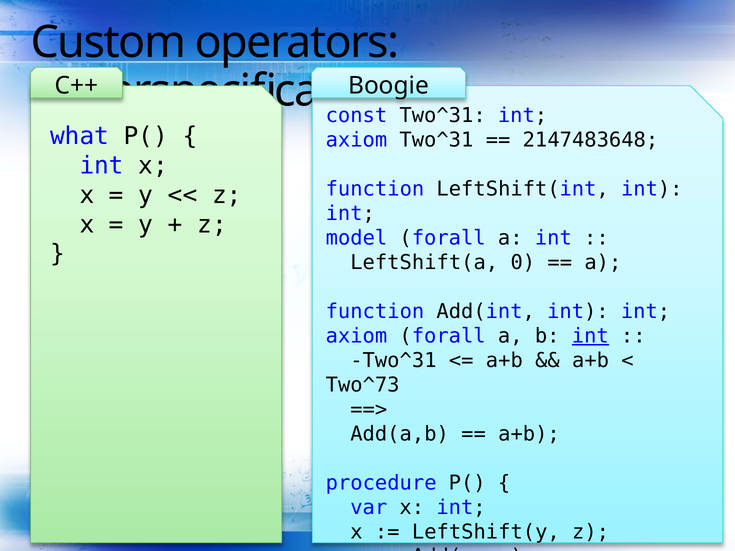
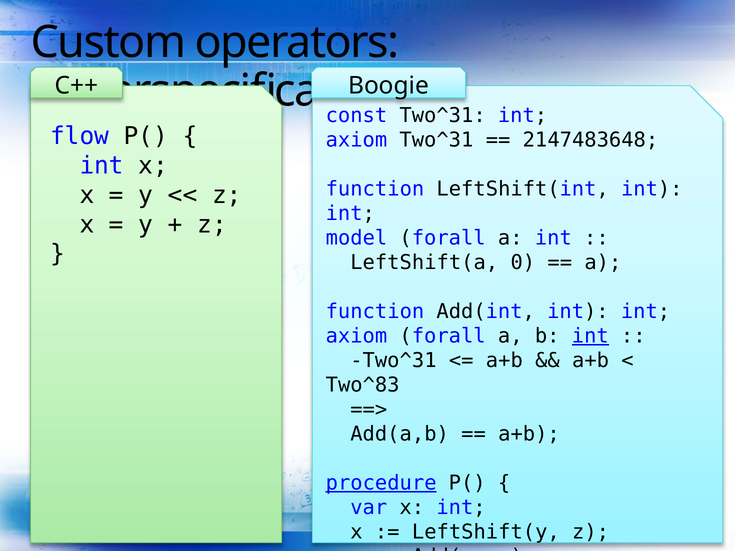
what: what -> flow (80, 136)
Two^73: Two^73 -> Two^83 (363, 385)
procedure underline: none -> present (381, 483)
